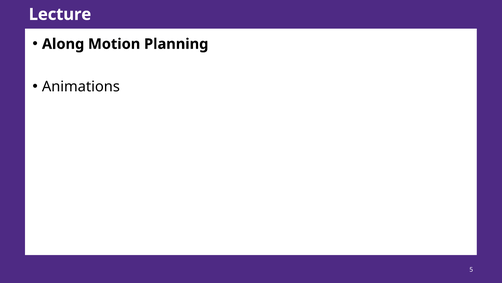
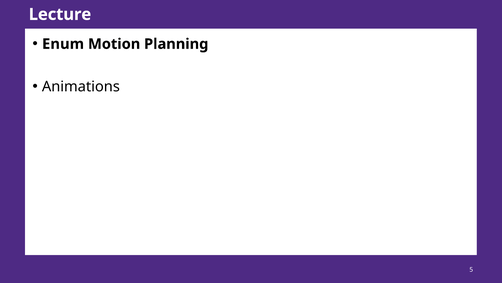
Along: Along -> Enum (63, 44)
